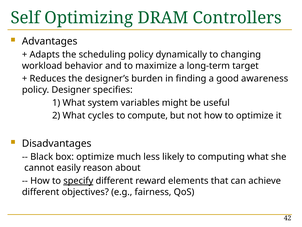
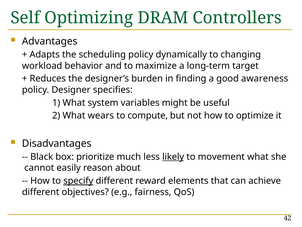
cycles: cycles -> wears (101, 115)
box optimize: optimize -> prioritize (95, 157)
likely underline: none -> present (173, 157)
computing: computing -> movement (221, 157)
